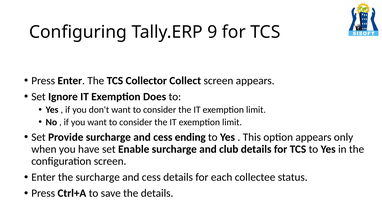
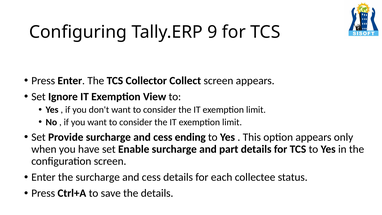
Does: Does -> View (155, 97)
club: club -> part (229, 149)
